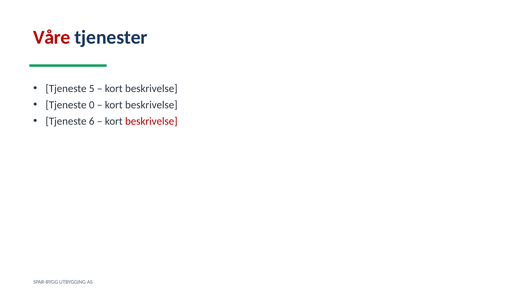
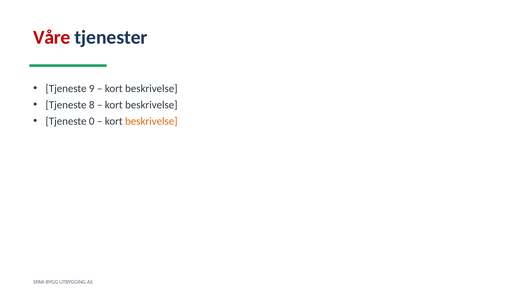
5: 5 -> 9 (92, 89)
0: 0 -> 8 (92, 105)
6: 6 -> 0 (92, 121)
beskrivelse colour: red -> orange (151, 121)
